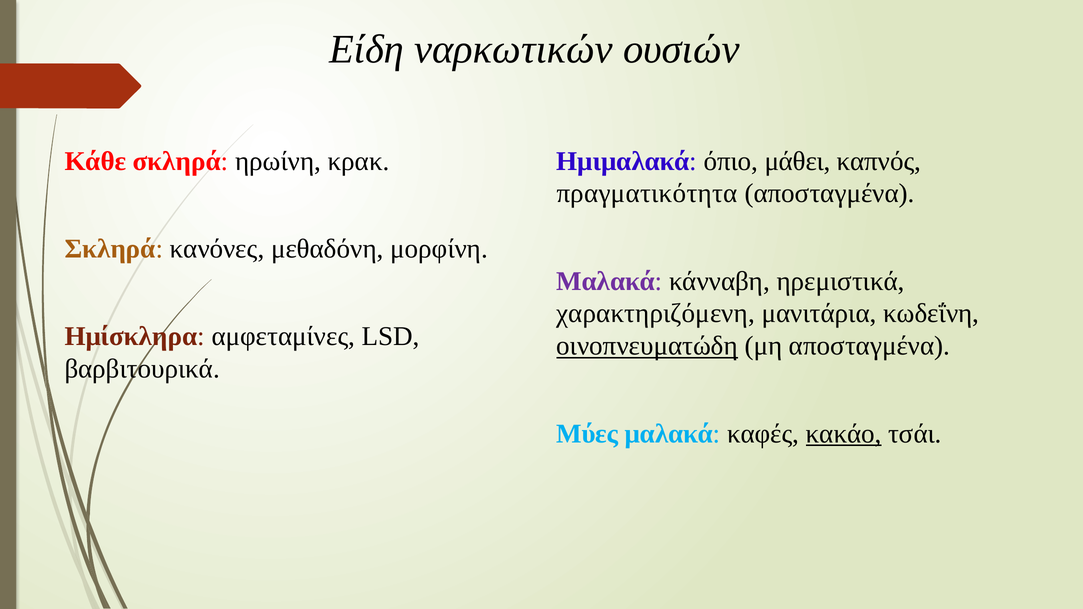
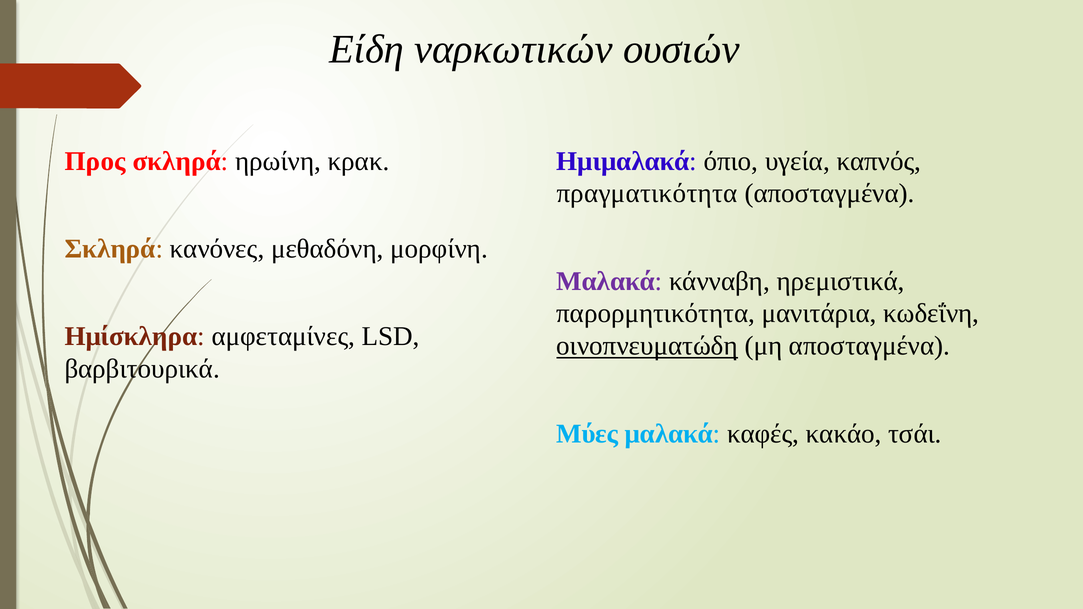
Κάθε: Κάθε -> Προς (95, 161)
μάθει: μάθει -> υγεία (797, 161)
χαρακτηριζόμενη: χαρακτηριζόμενη -> παρορμητικότητα (656, 314)
κακάο underline: present -> none (844, 434)
